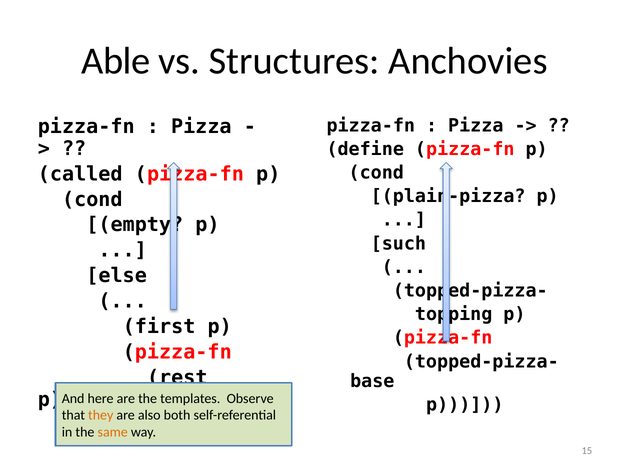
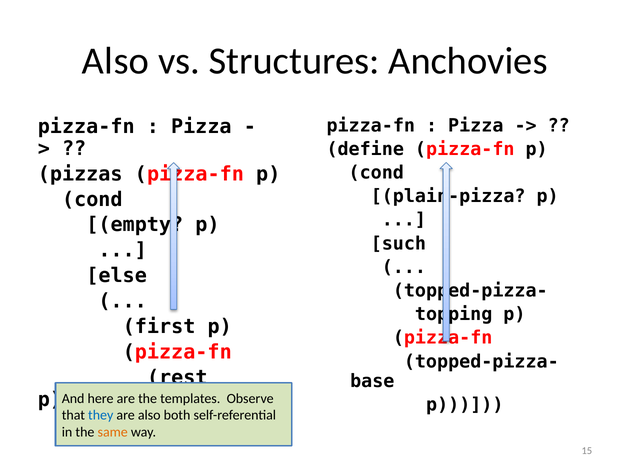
Able: Able -> Also (116, 61)
called: called -> pizzas (80, 174)
they colour: orange -> blue (101, 416)
